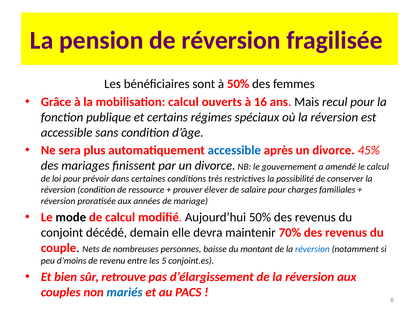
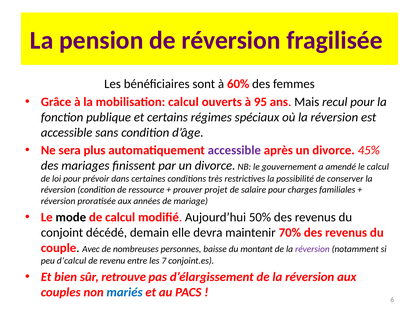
à 50%: 50% -> 60% (238, 84)
16: 16 -> 95 (260, 102)
accessible colour: blue -> purple (234, 151)
élever: élever -> projet (216, 190)
Nets: Nets -> Avec (91, 249)
réversion colour: blue -> purple (312, 249)
d’moins: d’moins -> d’calcul (72, 261)
5: 5 -> 7 (164, 261)
